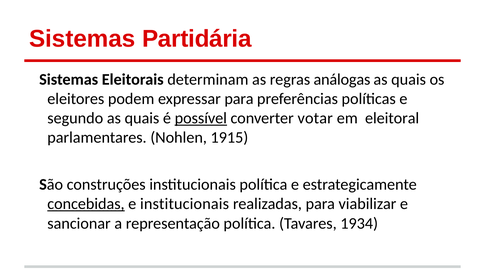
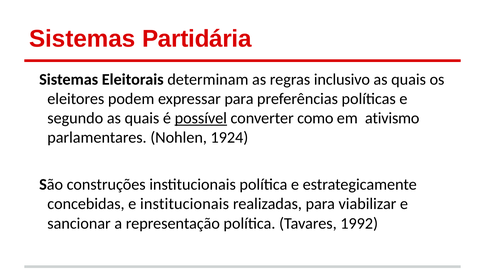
análogas: análogas -> inclusivo (342, 79)
votar: votar -> como (315, 118)
eleitoral: eleitoral -> ativismo (392, 118)
1915: 1915 -> 1924 (229, 138)
concebidas underline: present -> none (86, 204)
1934: 1934 -> 1992 (359, 223)
